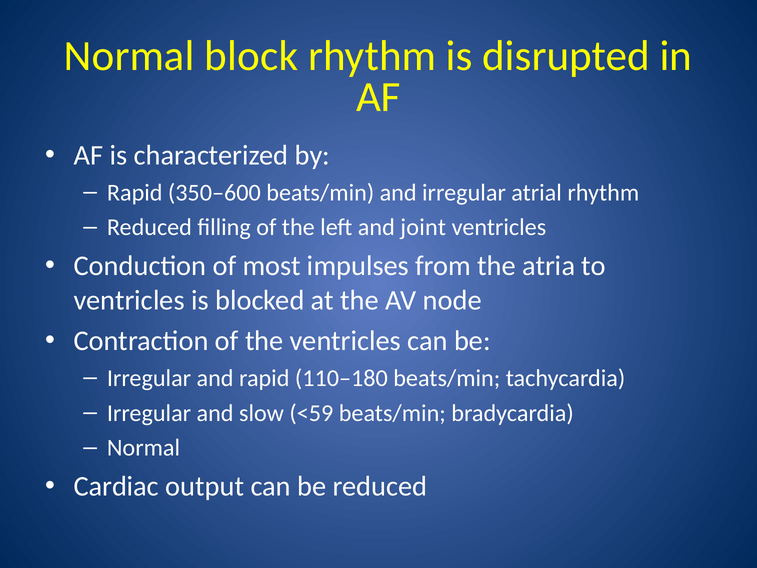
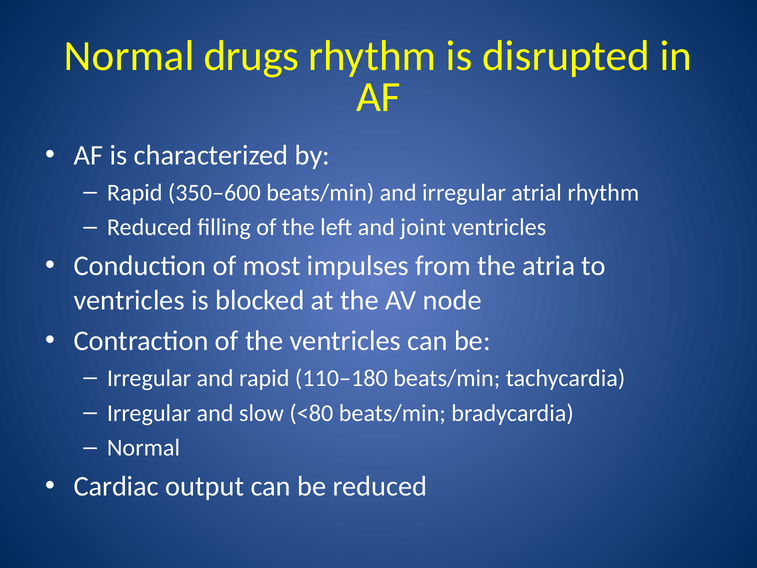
block: block -> drugs (251, 56)
<59: <59 -> <80 (311, 413)
